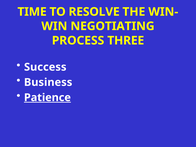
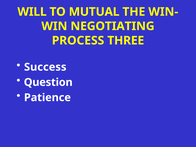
TIME: TIME -> WILL (32, 12)
RESOLVE: RESOLVE -> MUTUAL (94, 12)
Business: Business -> Question (48, 82)
Patience underline: present -> none (47, 98)
